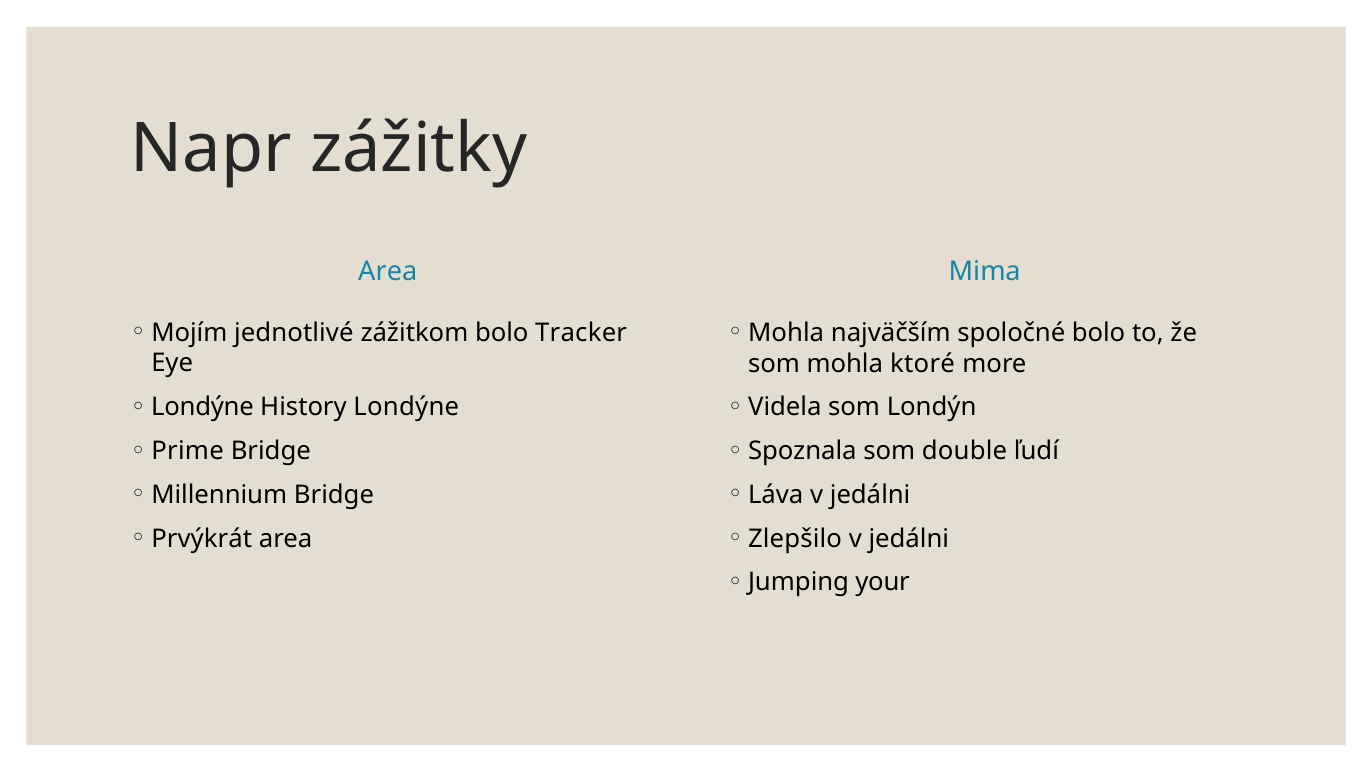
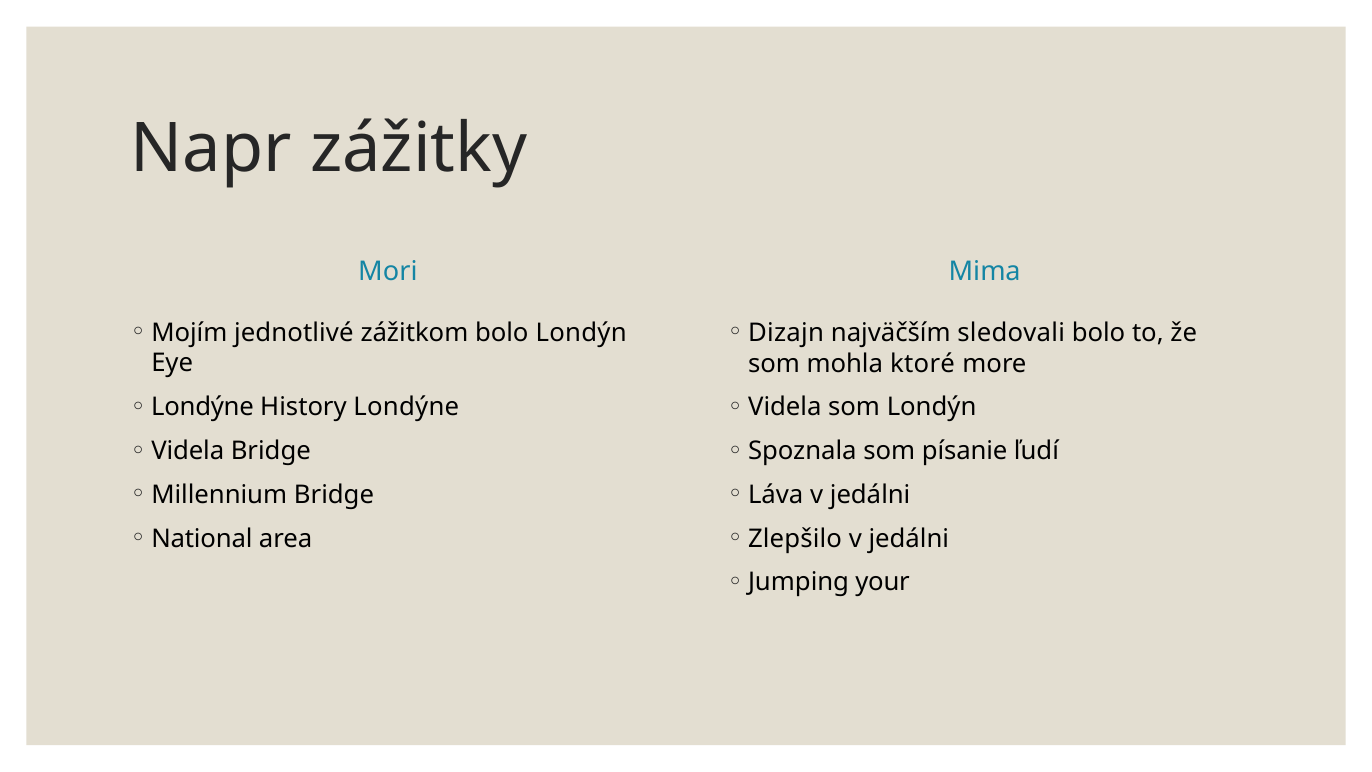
Area: Area -> Mori (388, 271)
bolo Tracker: Tracker -> Londýn (581, 332)
Mohla: Mohla -> Dizajn (786, 333)
spoločné: spoločné -> sledovali (1011, 333)
Prime: Prime -> Videla (188, 451)
double: double -> písanie (965, 451)
Prvýkrát: Prvýkrát -> National (202, 538)
